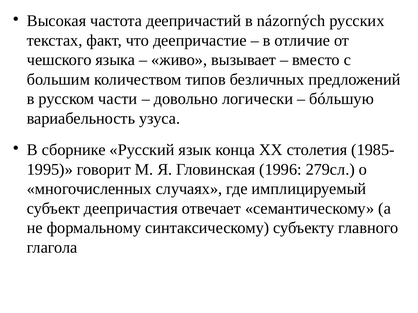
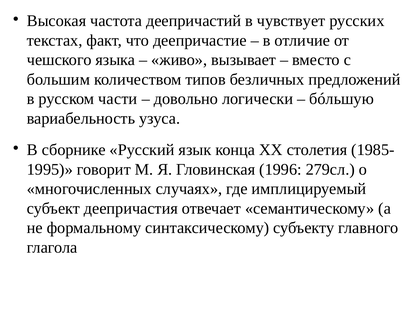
názorných: názorných -> чувствует (291, 21)
